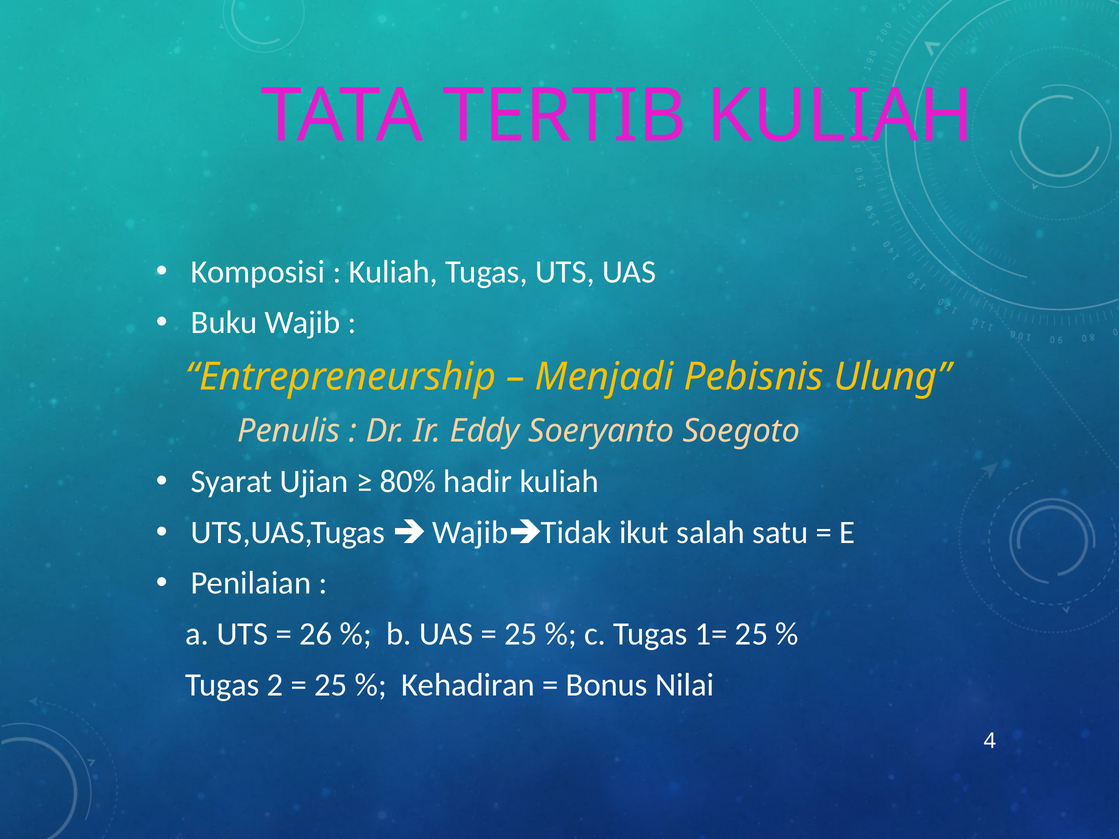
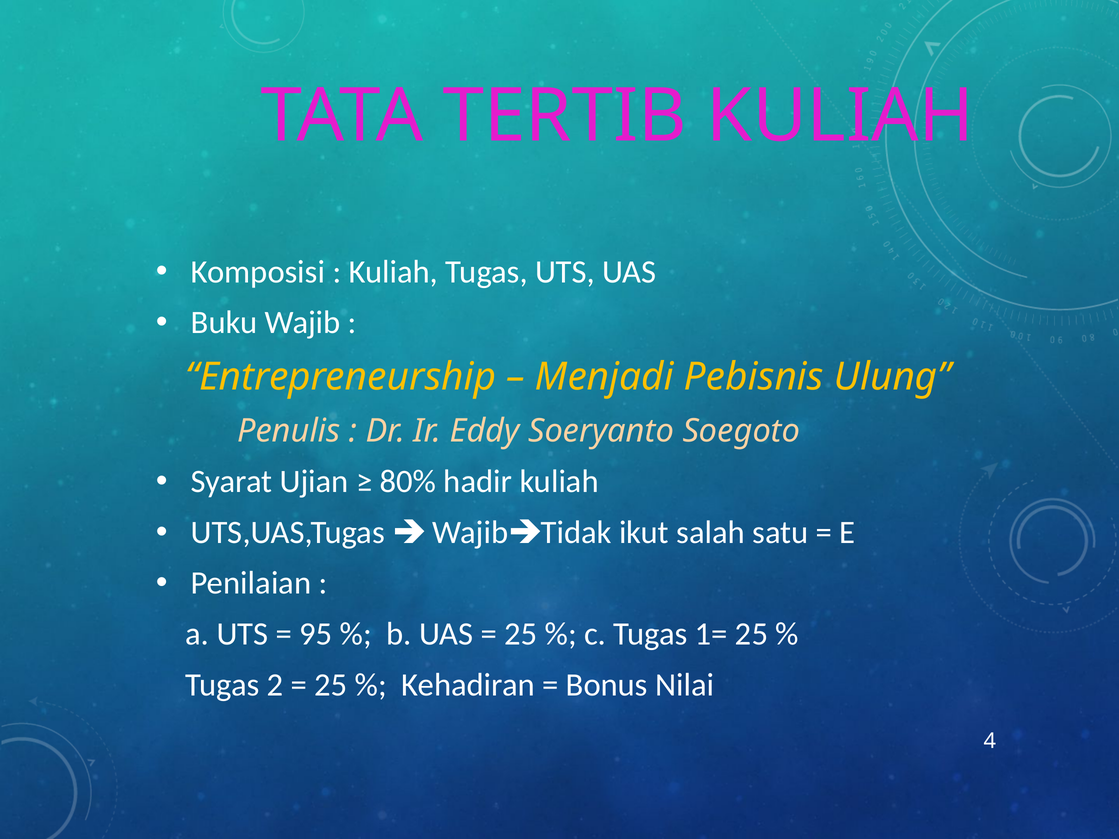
26: 26 -> 95 (316, 634)
